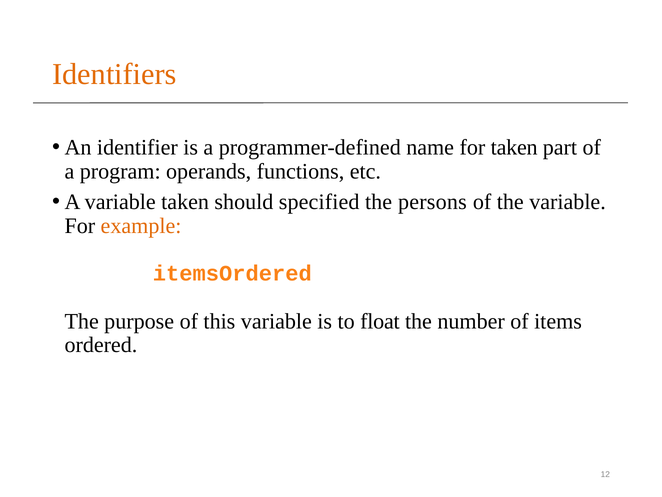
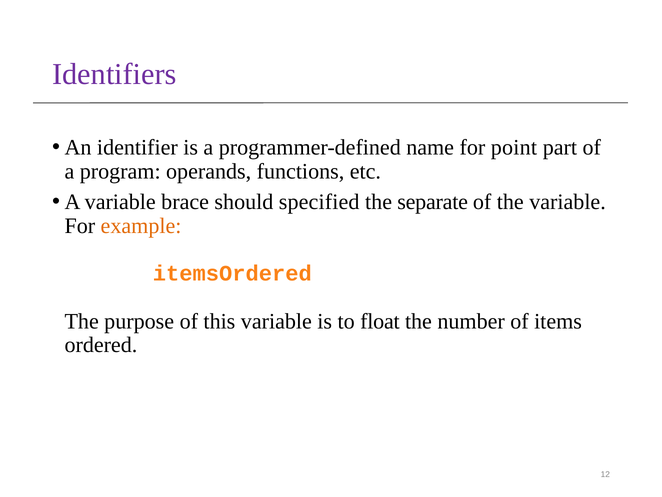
Identifiers colour: orange -> purple (114, 74)
for taken: taken -> point (514, 147)
variable taken: taken -> brace (185, 202)
persons: persons -> separate (433, 202)
